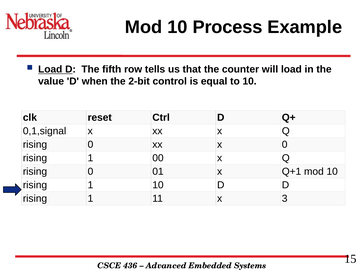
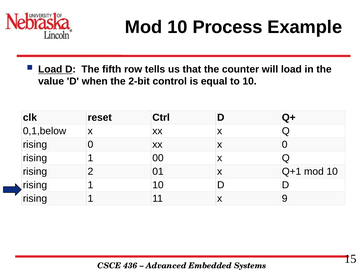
0,1,signal: 0,1,signal -> 0,1,below (45, 131)
0: 0 -> 2 (90, 171)
3: 3 -> 9 (285, 198)
